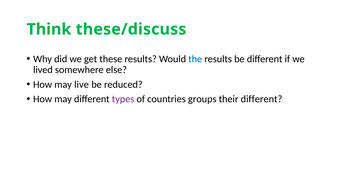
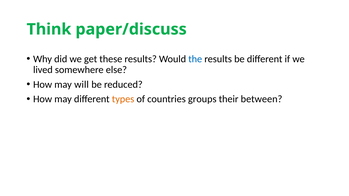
these/discuss: these/discuss -> paper/discuss (131, 29)
live: live -> will (82, 85)
types colour: purple -> orange (123, 99)
their different: different -> between (262, 99)
